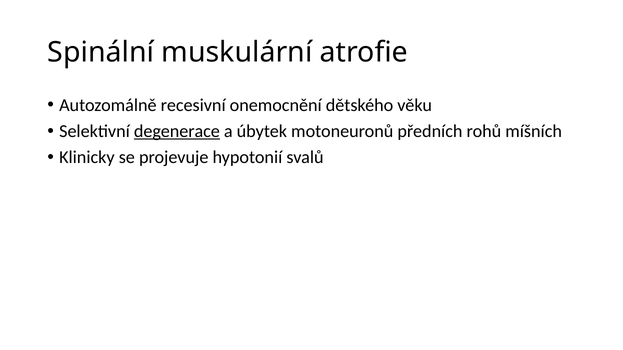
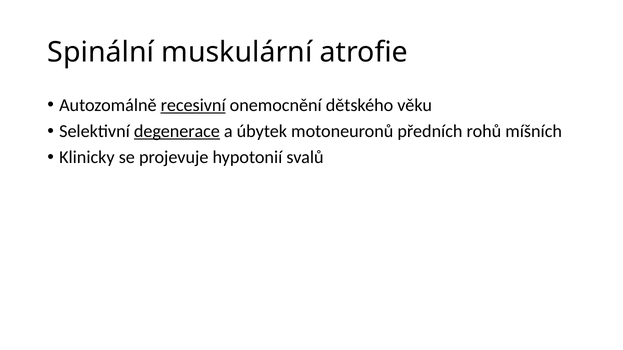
recesivní underline: none -> present (193, 105)
